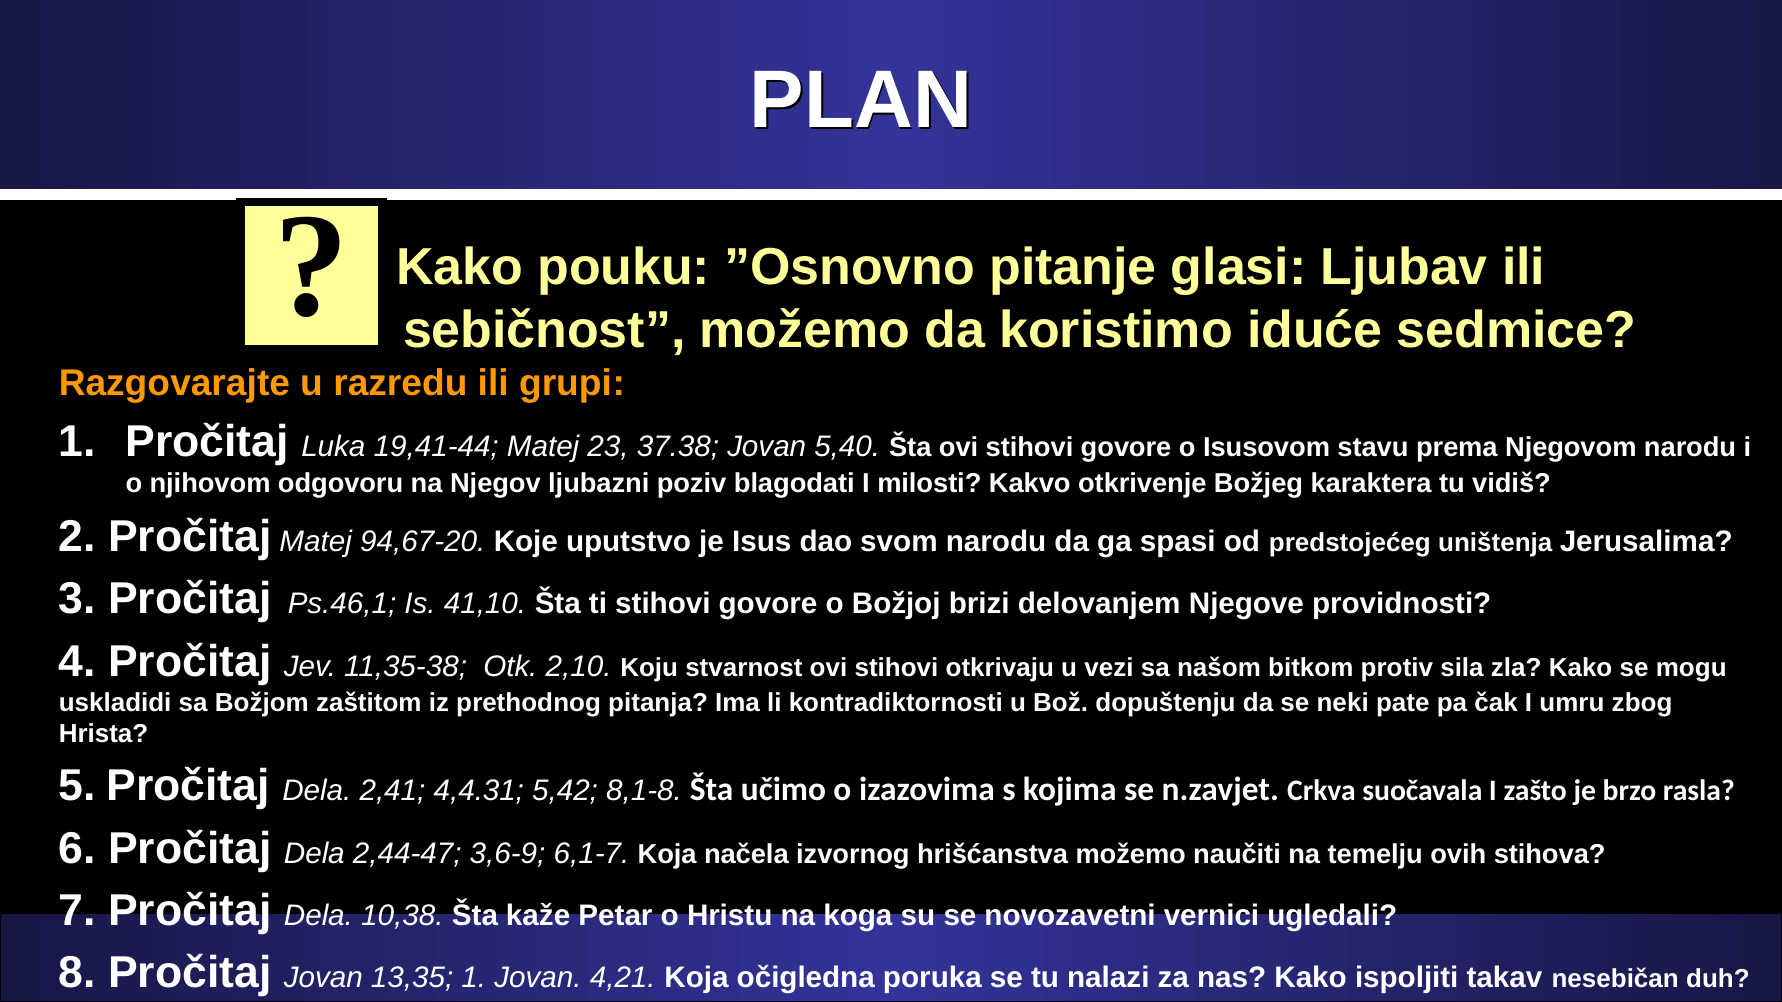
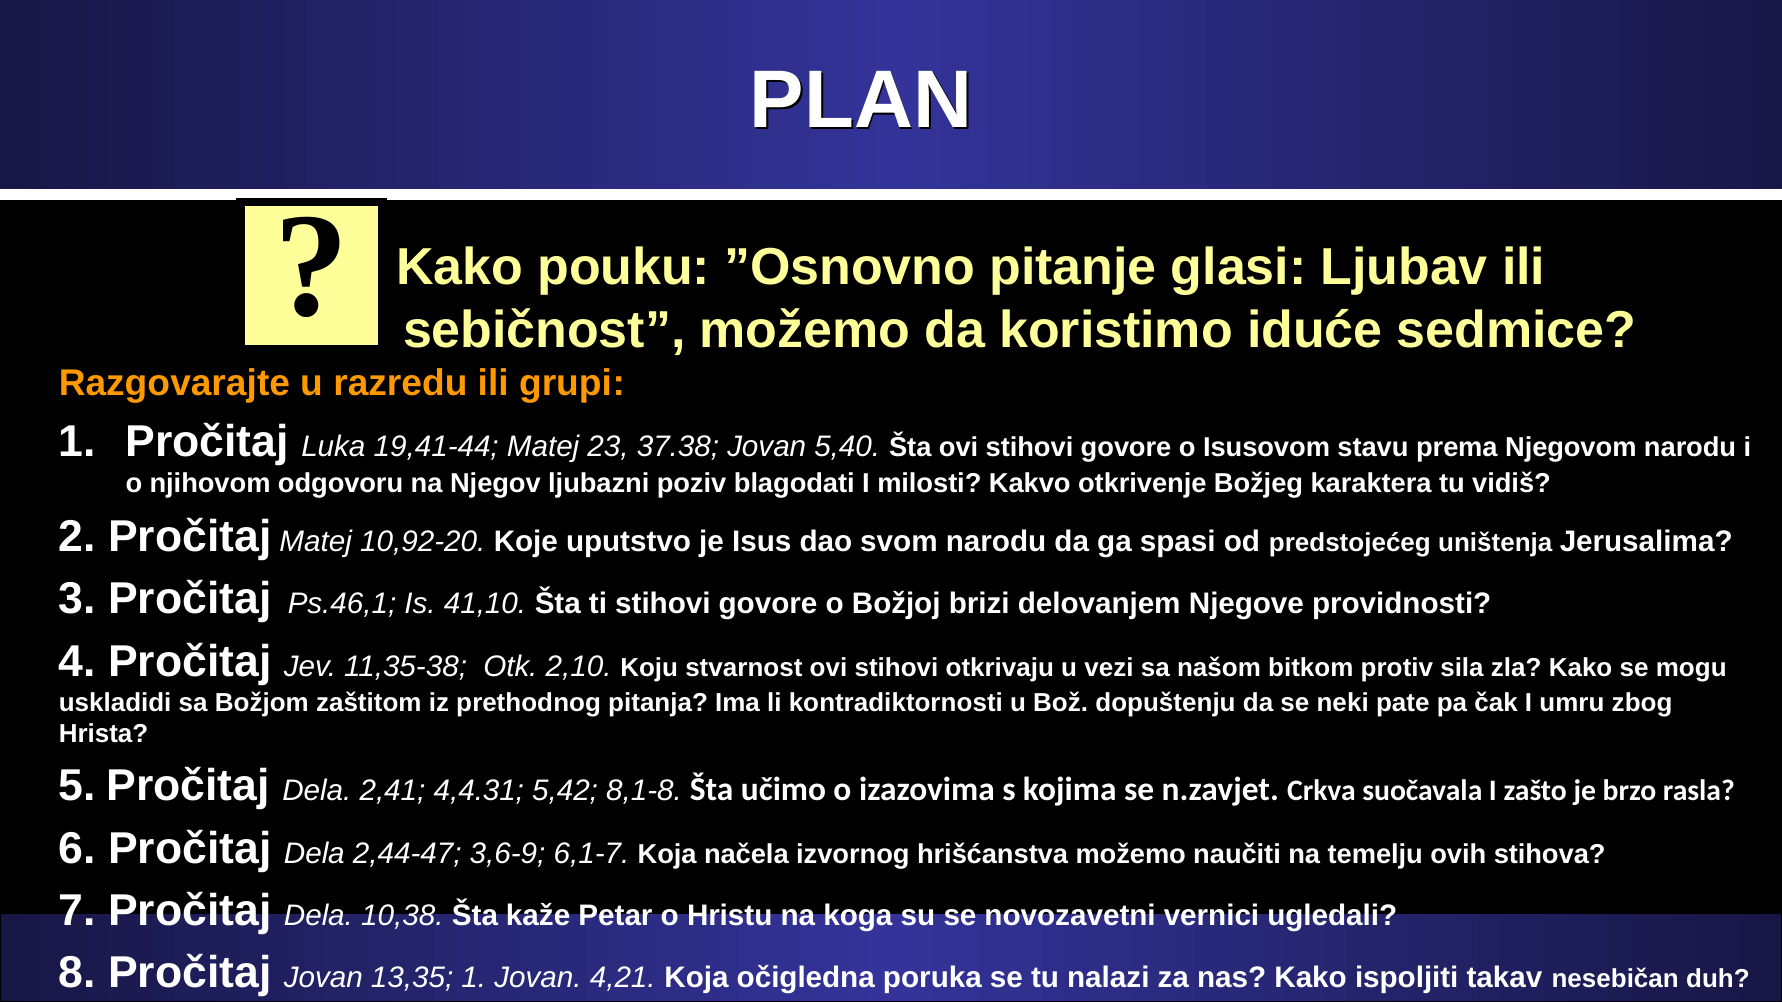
94,67-20: 94,67-20 -> 10,92-20 (423, 542)
